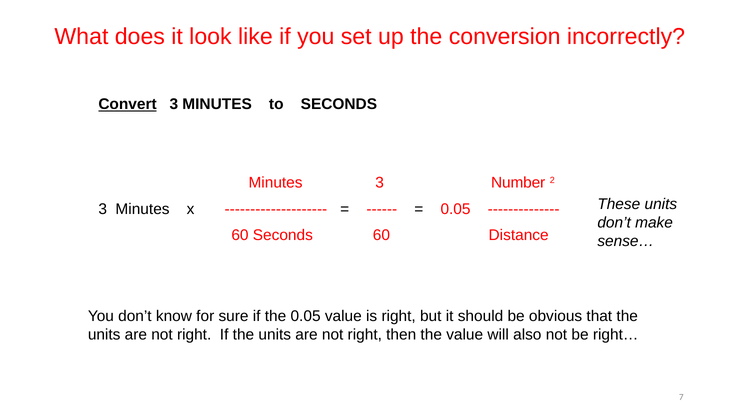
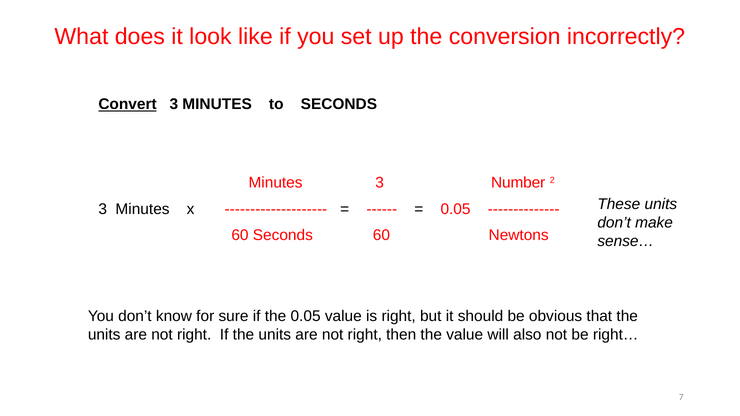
Distance: Distance -> Newtons (519, 235)
